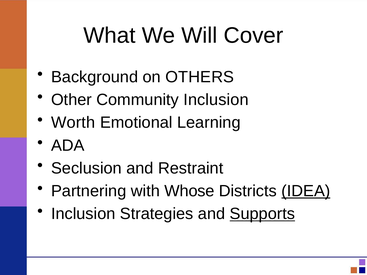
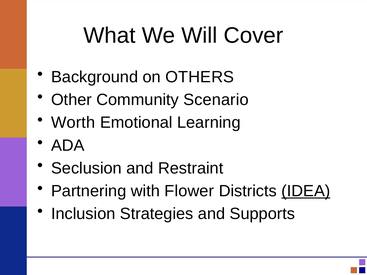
Community Inclusion: Inclusion -> Scenario (216, 100)
Whose: Whose -> Flower (189, 191)
Supports underline: present -> none (262, 214)
